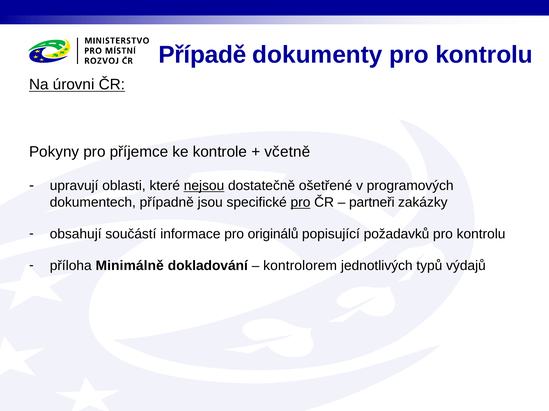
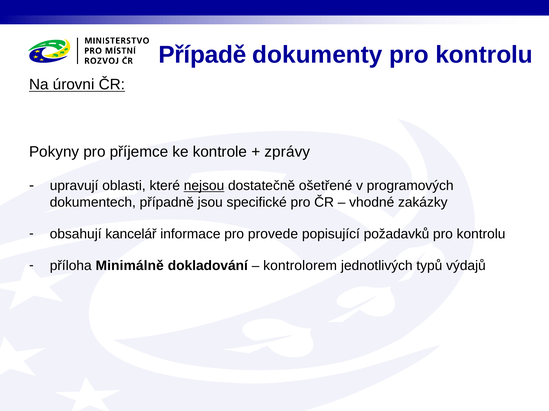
včetně: včetně -> zprávy (287, 152)
pro underline: present -> none (300, 203)
partneři: partneři -> vhodné (372, 203)
součástí: součástí -> kancelář (131, 235)
originálů: originálů -> provede (273, 235)
